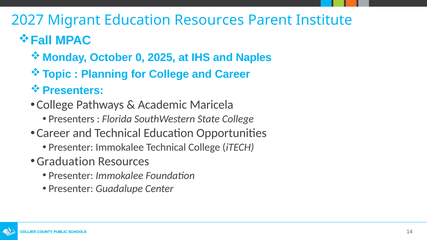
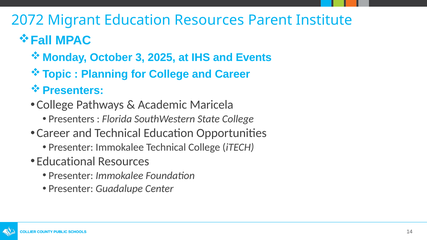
2027: 2027 -> 2072 (28, 20)
0: 0 -> 3 (140, 58)
Naples: Naples -> Events (254, 58)
Graduation: Graduation -> Educational (66, 161)
